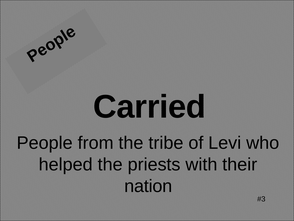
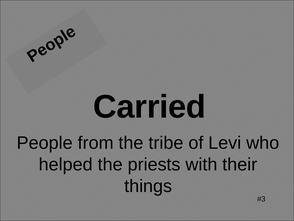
nation: nation -> things (148, 186)
